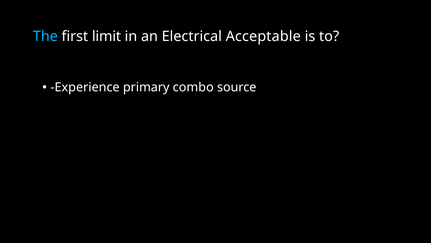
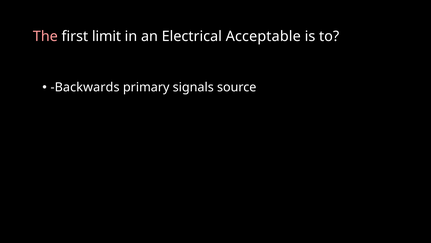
The colour: light blue -> pink (45, 36)
Experience: Experience -> Backwards (85, 87)
combo: combo -> signals (193, 87)
